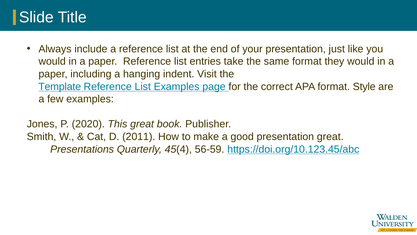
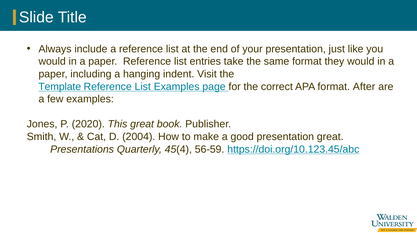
Style: Style -> After (364, 86)
2011: 2011 -> 2004 (139, 136)
